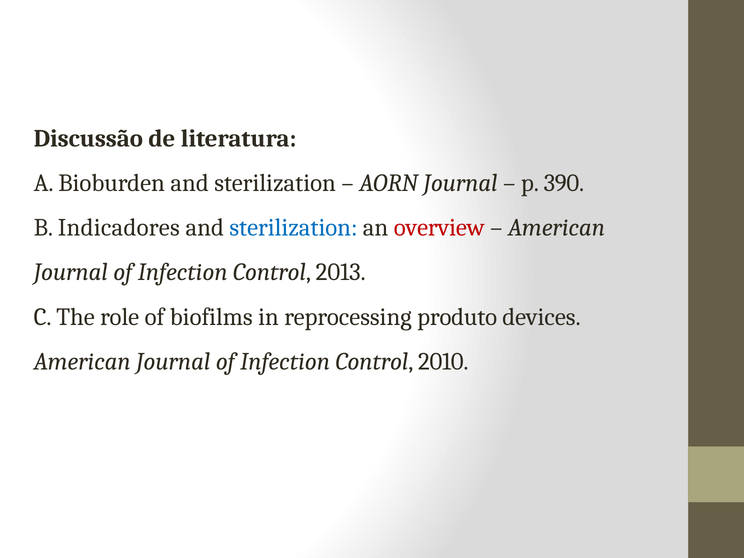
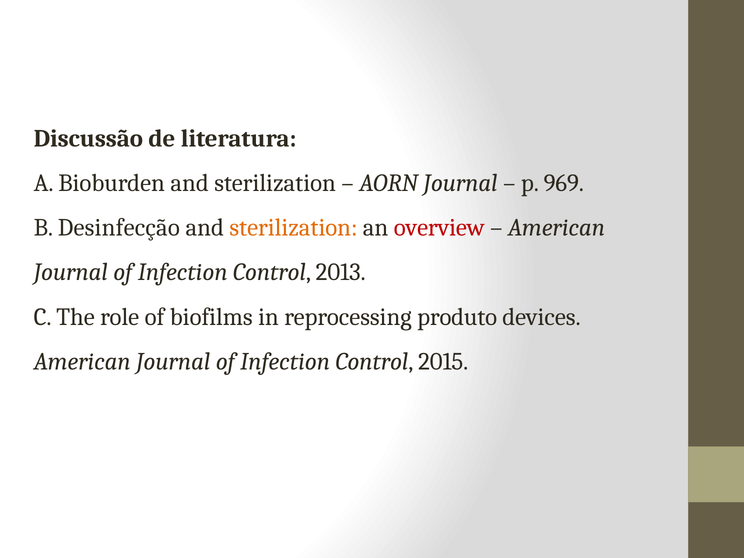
390: 390 -> 969 (564, 183)
Indicadores: Indicadores -> Desinfecção (119, 228)
sterilization colour: blue -> orange (294, 228)
2010: 2010 -> 2015 (443, 362)
